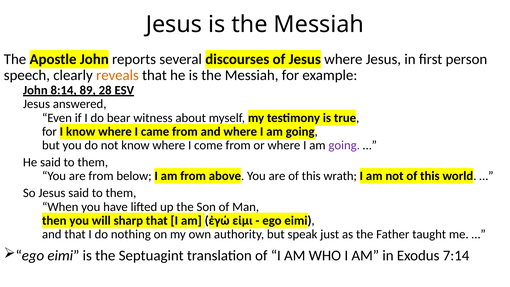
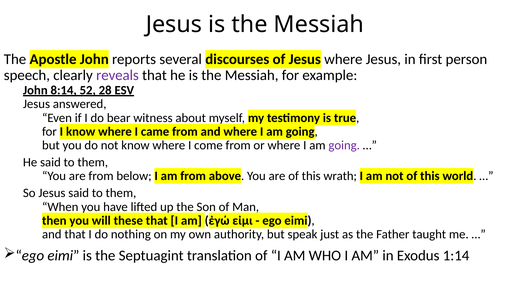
reveals colour: orange -> purple (117, 75)
89: 89 -> 52 (88, 90)
sharp: sharp -> these (128, 220)
7:14: 7:14 -> 1:14 (456, 255)
